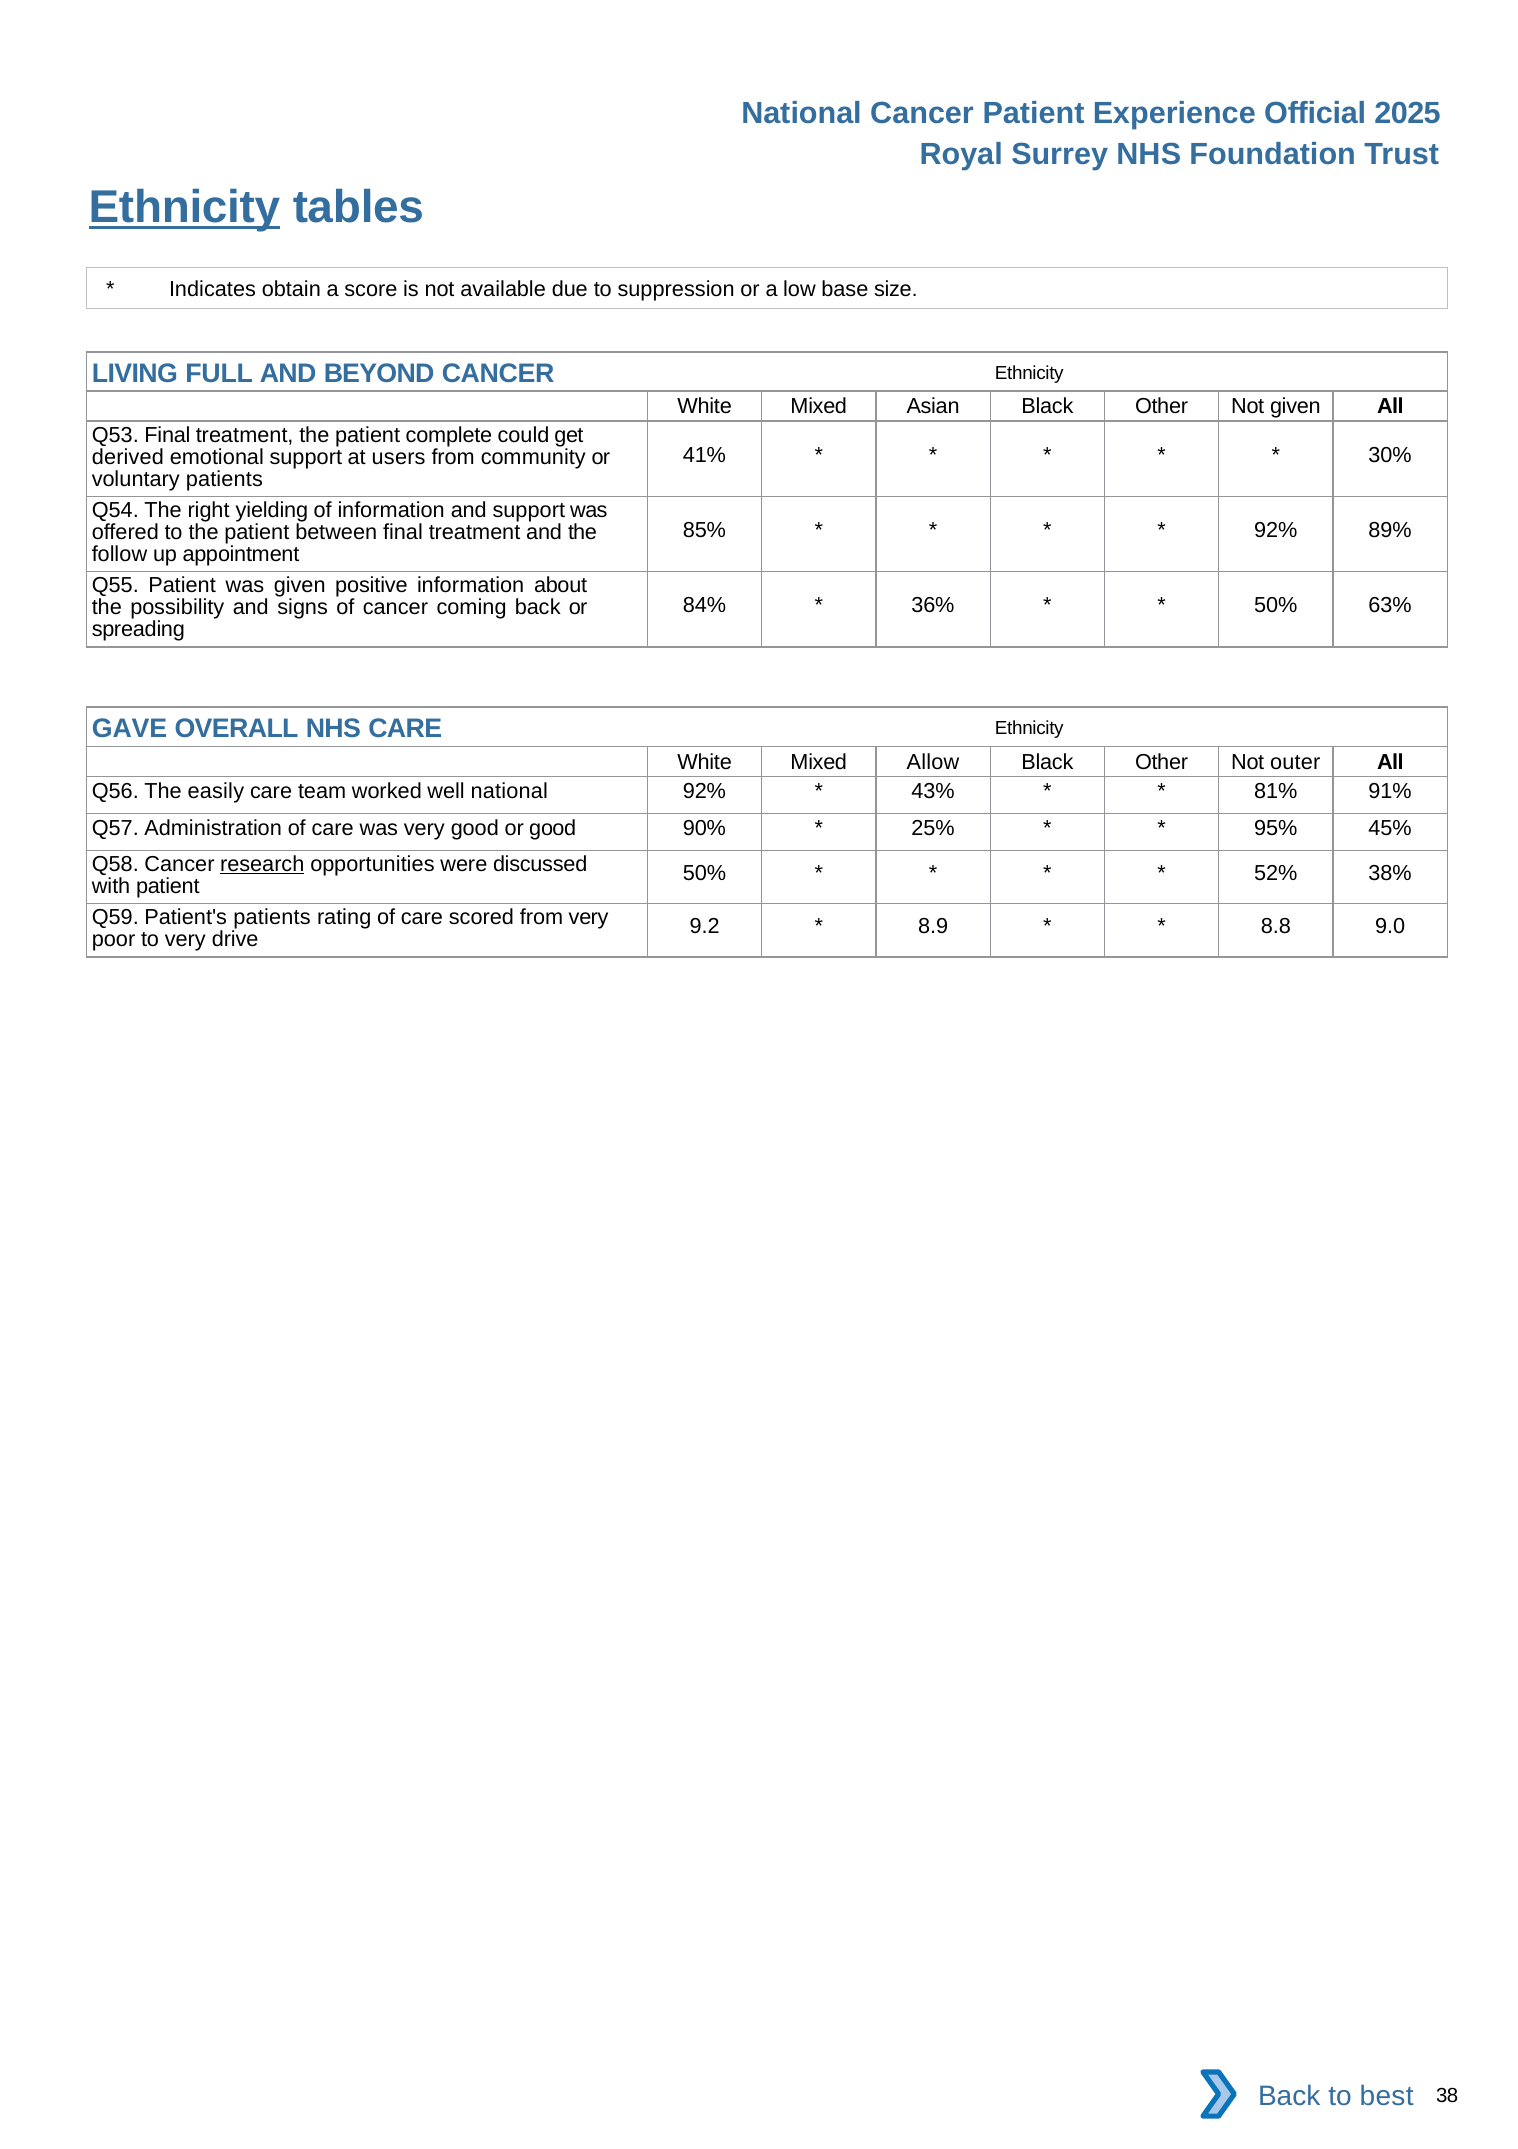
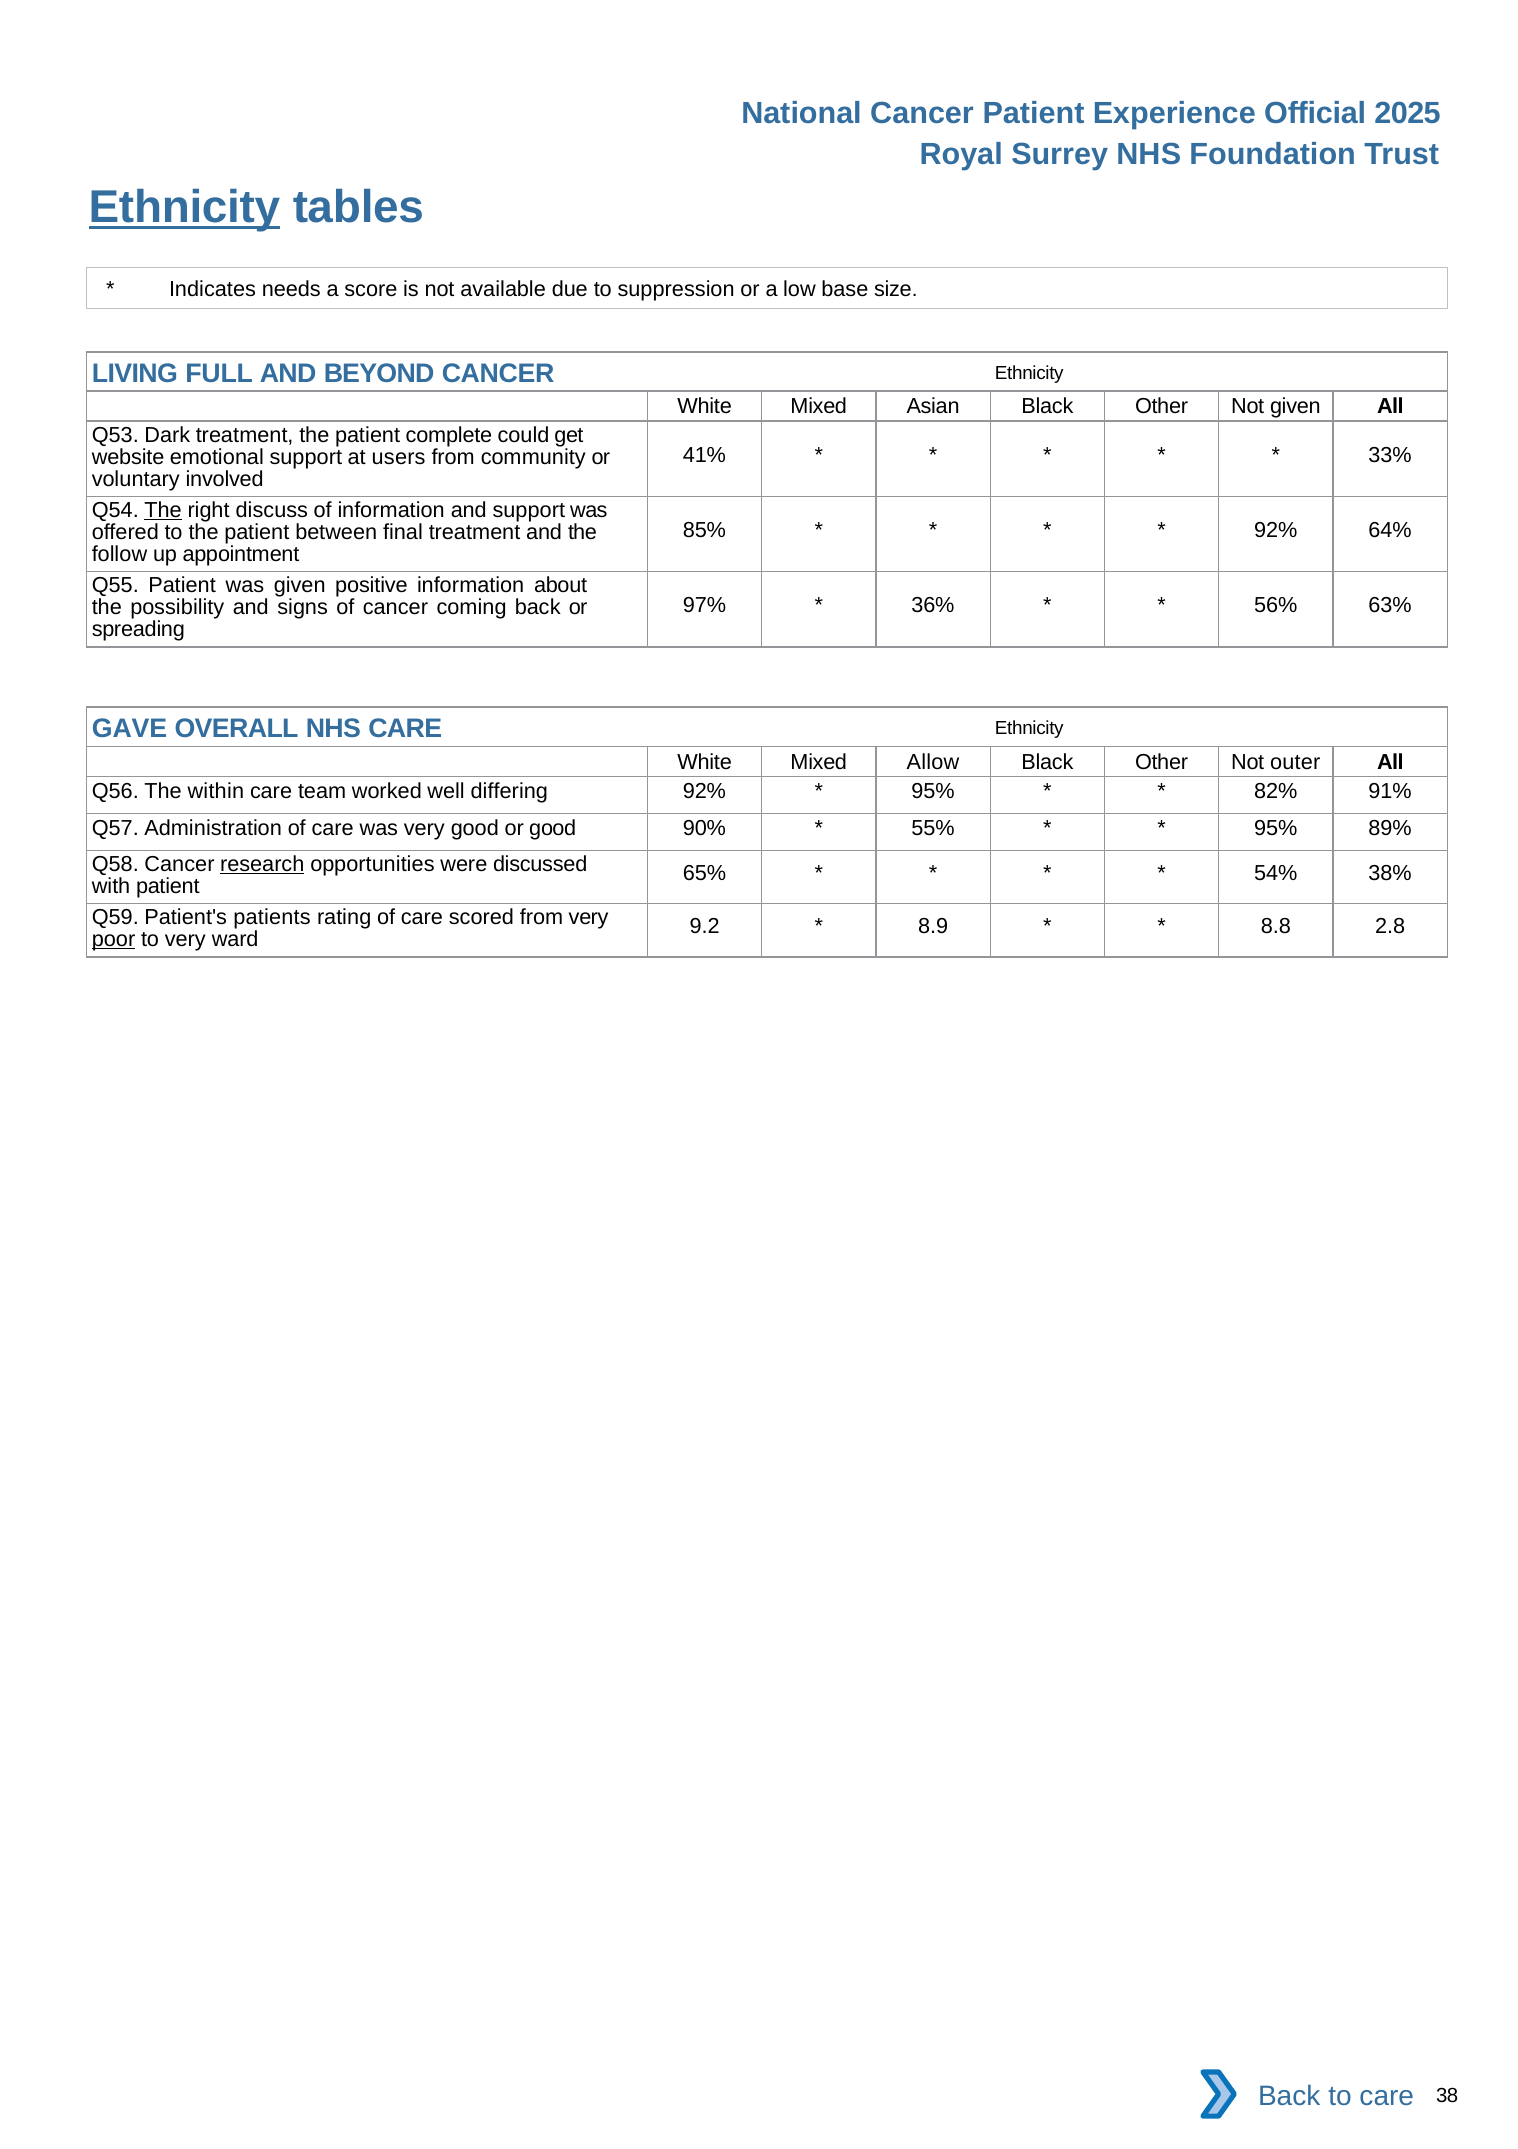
obtain: obtain -> needs (291, 289)
Q53 Final: Final -> Dark (167, 435)
30%: 30% -> 33% (1390, 455)
derived: derived -> website (128, 457)
voluntary patients: patients -> involved (225, 479)
The underline: none -> present (163, 510)
yielding: yielding -> discuss (272, 510)
89%: 89% -> 64% (1390, 530)
84%: 84% -> 97% (704, 606)
50%: 50% -> 56% (1276, 606)
easily: easily -> within (216, 791)
well national: national -> differing (509, 791)
43%: 43% -> 95% (933, 791)
81%: 81% -> 82% (1276, 791)
25%: 25% -> 55% (933, 828)
45%: 45% -> 89% (1390, 828)
50%: 50% -> 65% (704, 873)
52%: 52% -> 54% (1276, 873)
9.0: 9.0 -> 2.8 (1390, 926)
poor underline: none -> present (114, 939)
drive: drive -> ward (235, 939)
to best: best -> care (1387, 2095)
